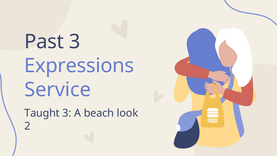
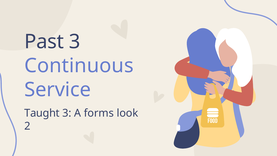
Expressions: Expressions -> Continuous (79, 66)
beach: beach -> forms (99, 113)
